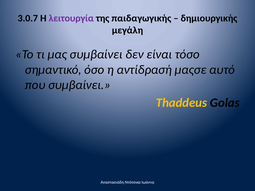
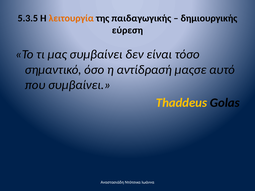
3.0.7: 3.0.7 -> 5.3.5 (28, 18)
λειτουργία colour: purple -> orange (71, 18)
μεγάλη: μεγάλη -> εύρεση (127, 30)
